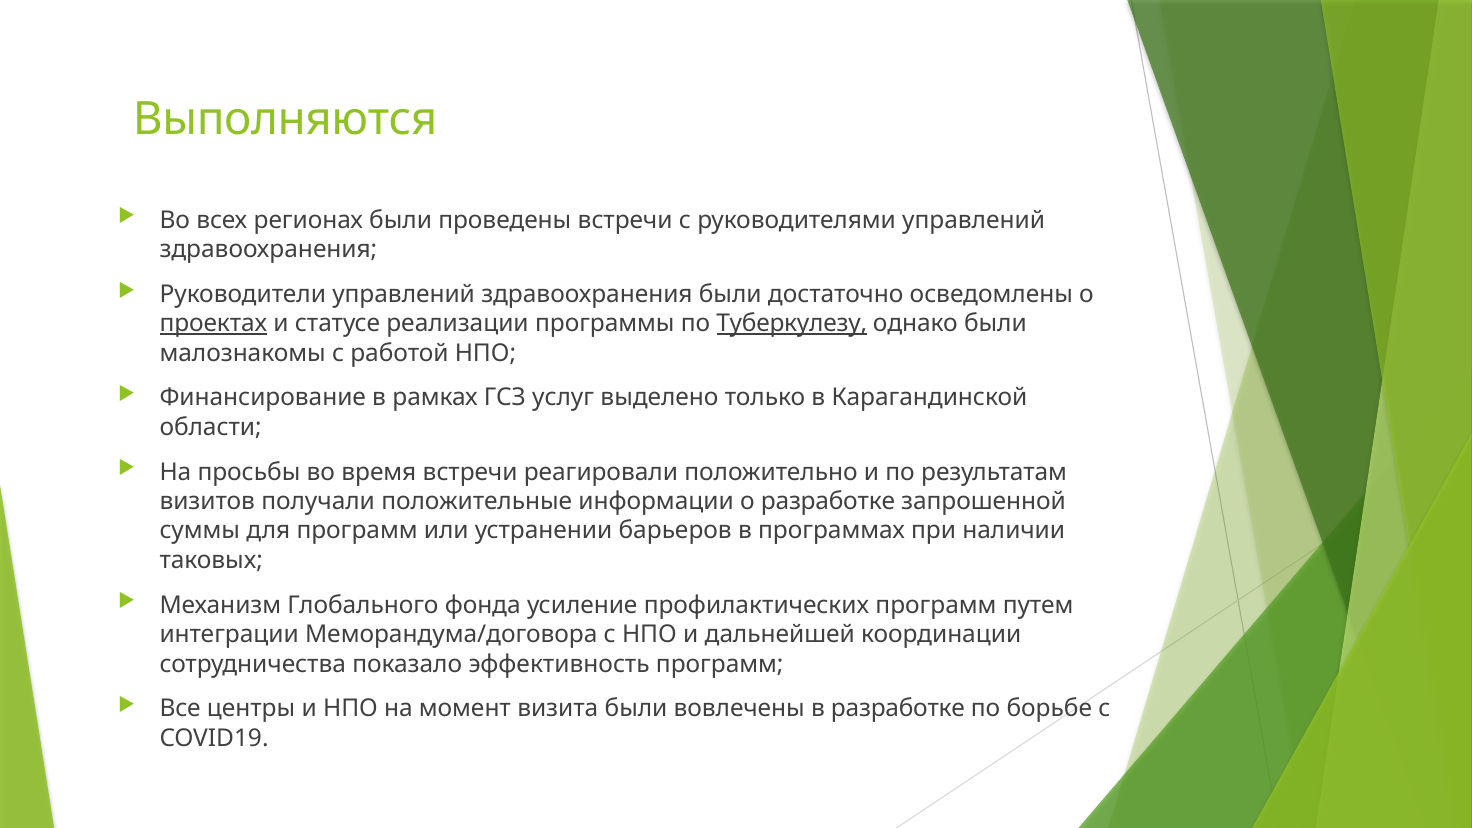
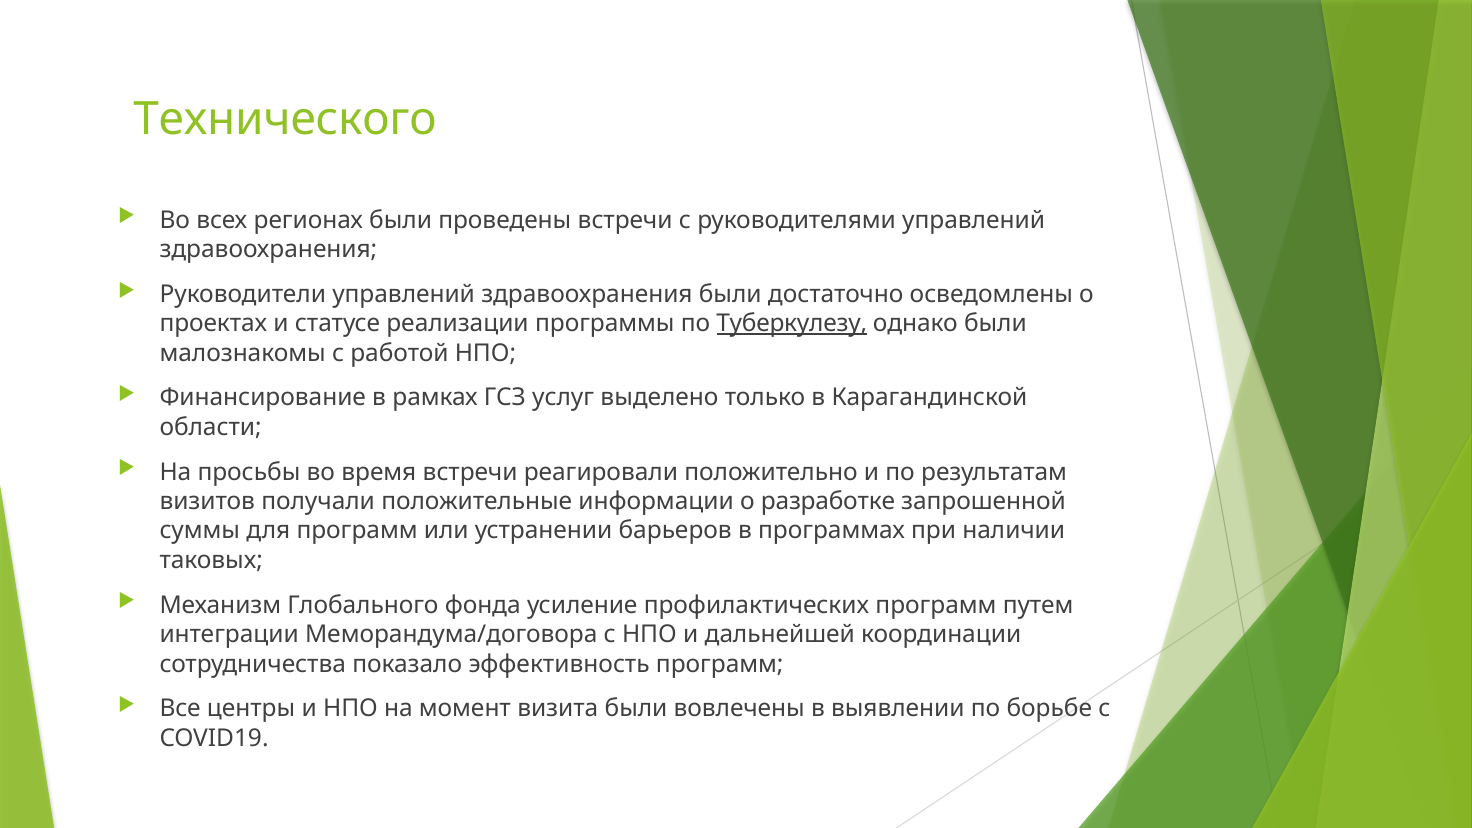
Выполняются: Выполняются -> Технического (285, 119)
проектах underline: present -> none (213, 324)
в разработке: разработке -> выявлении (898, 709)
